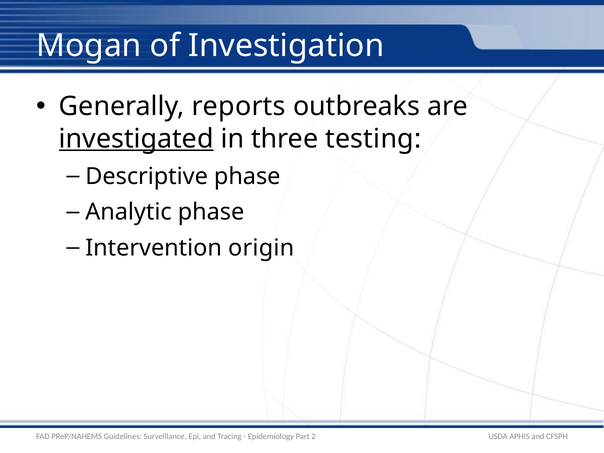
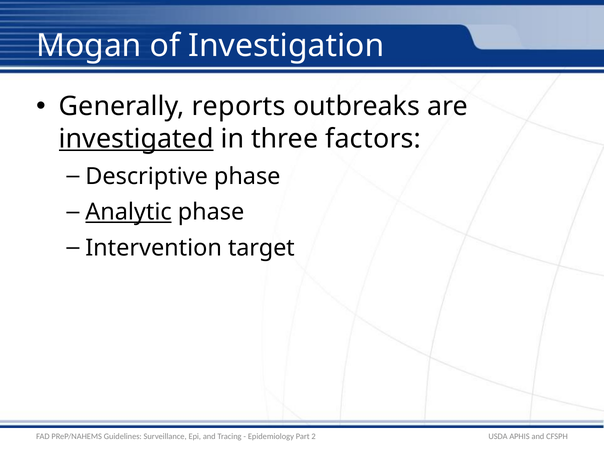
testing: testing -> factors (373, 139)
Analytic underline: none -> present (129, 212)
origin: origin -> target (261, 248)
